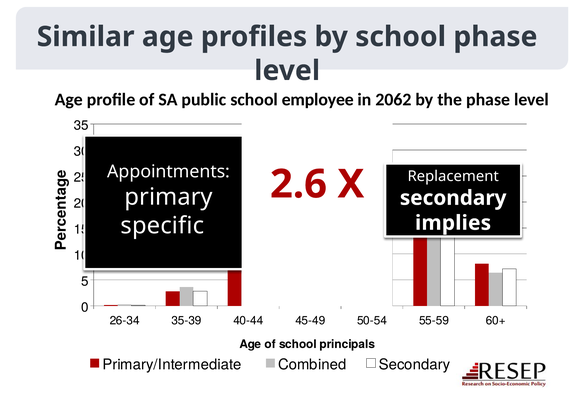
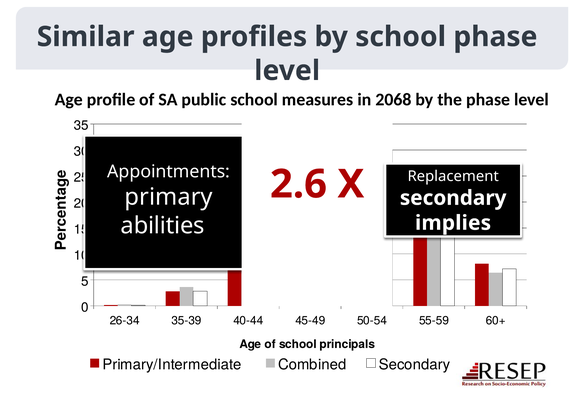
employee: employee -> measures (318, 100)
2062: 2062 -> 2068 (393, 100)
specific: specific -> abilities (163, 225)
